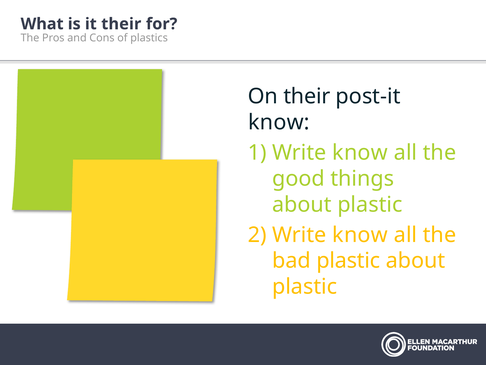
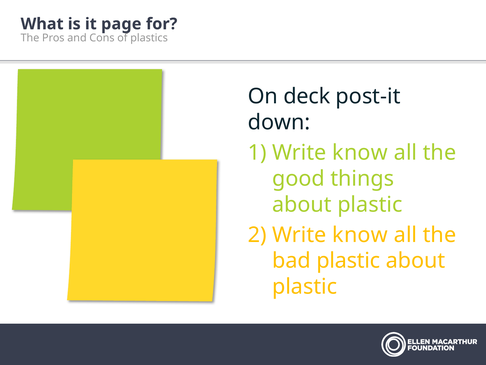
it their: their -> page (121, 24)
On their: their -> deck (307, 96)
know: know -> down (279, 122)
